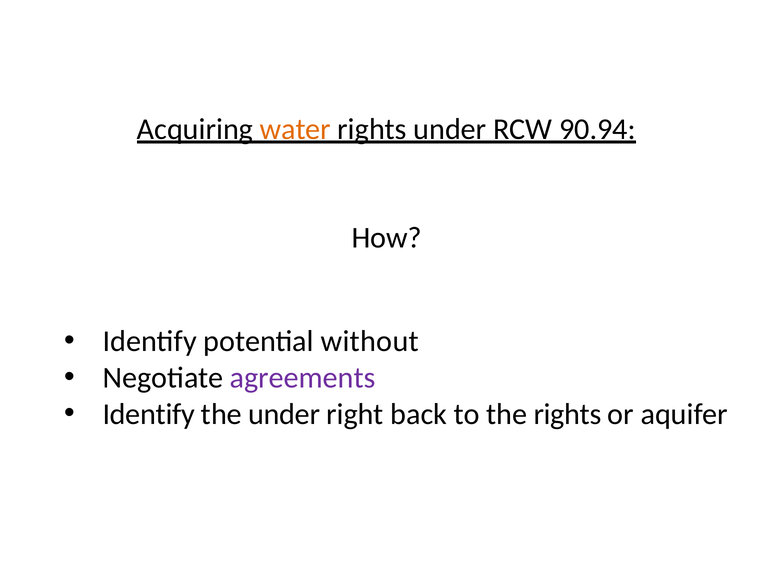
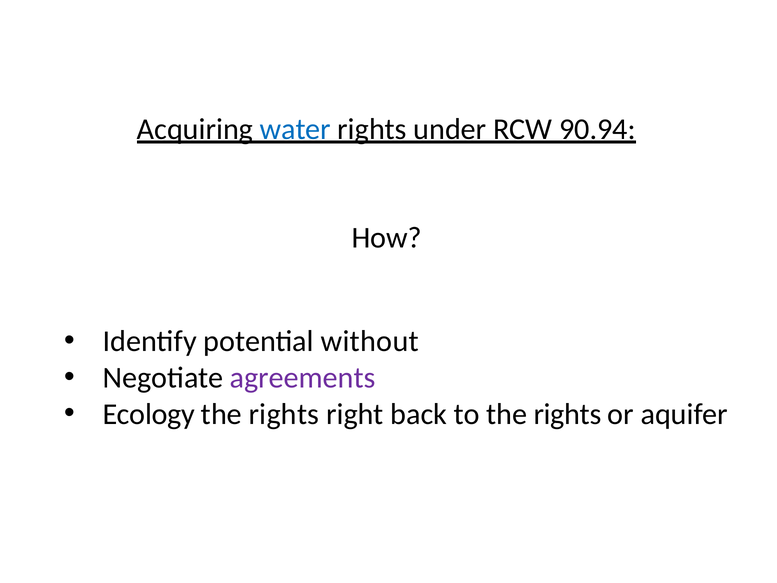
water colour: orange -> blue (295, 129)
Identify: Identify -> Ecology (149, 414)
under: under -> rights (284, 414)
